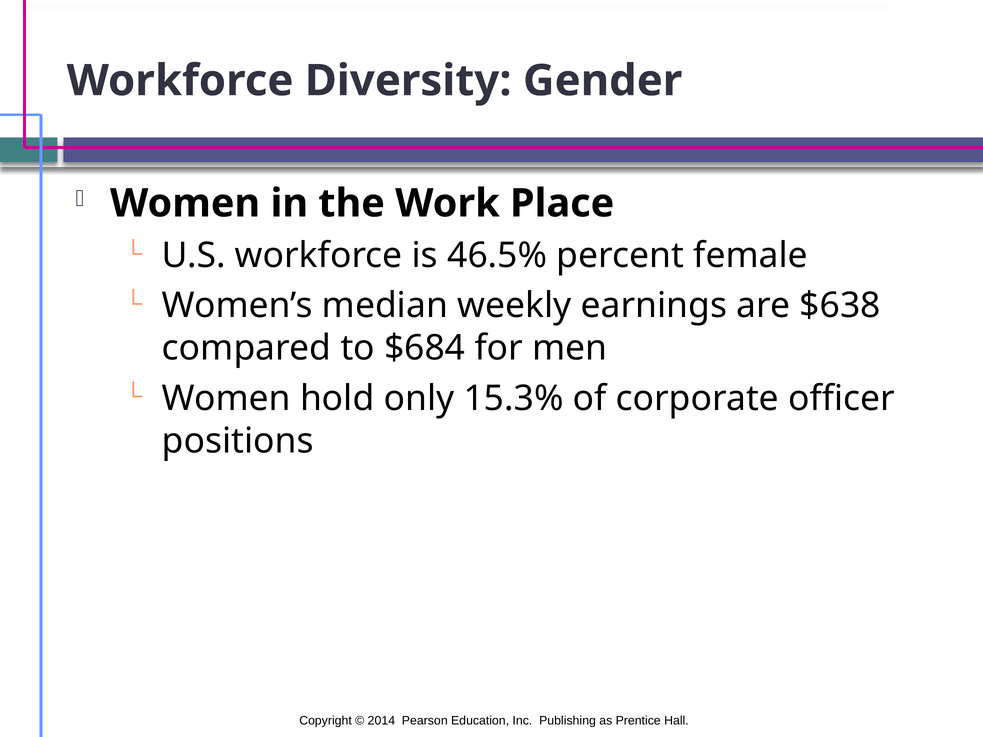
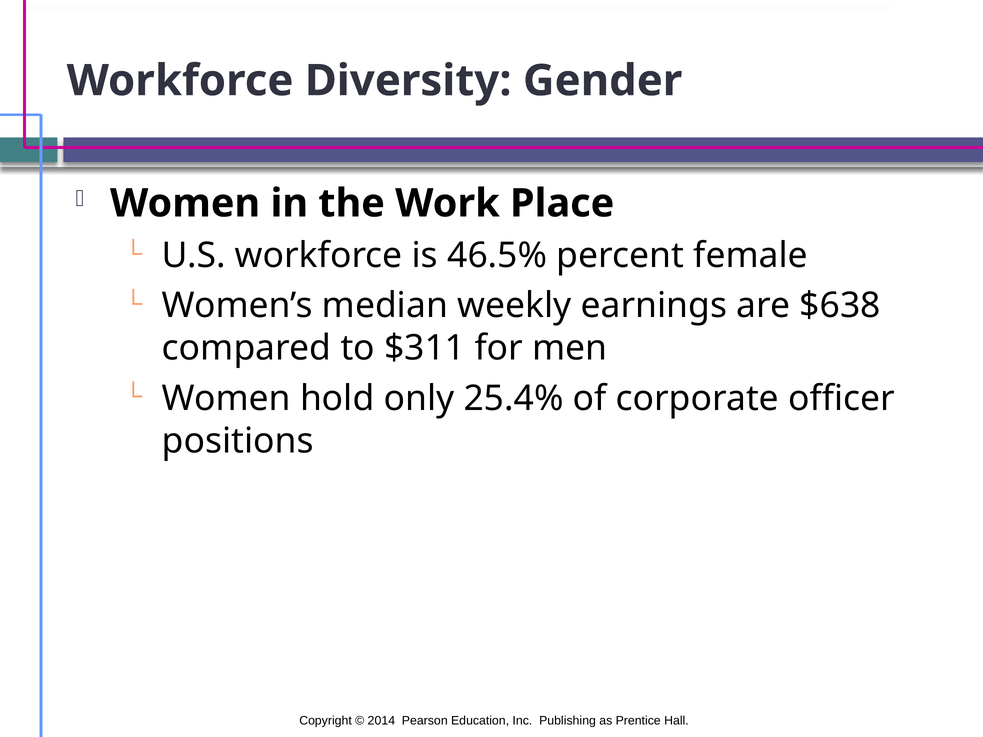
$684: $684 -> $311 (425, 348)
15.3%: 15.3% -> 25.4% (514, 398)
